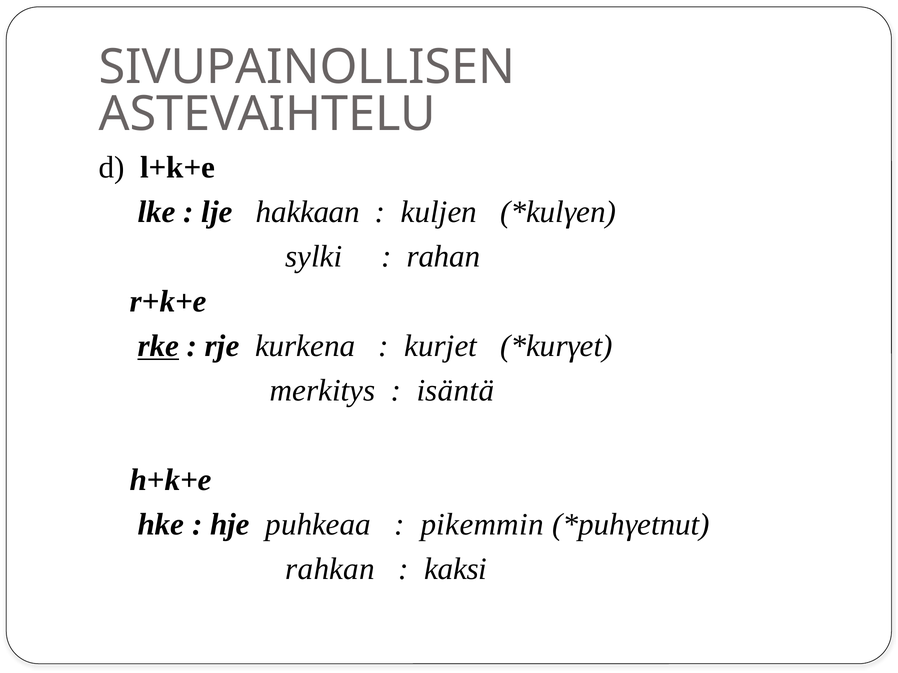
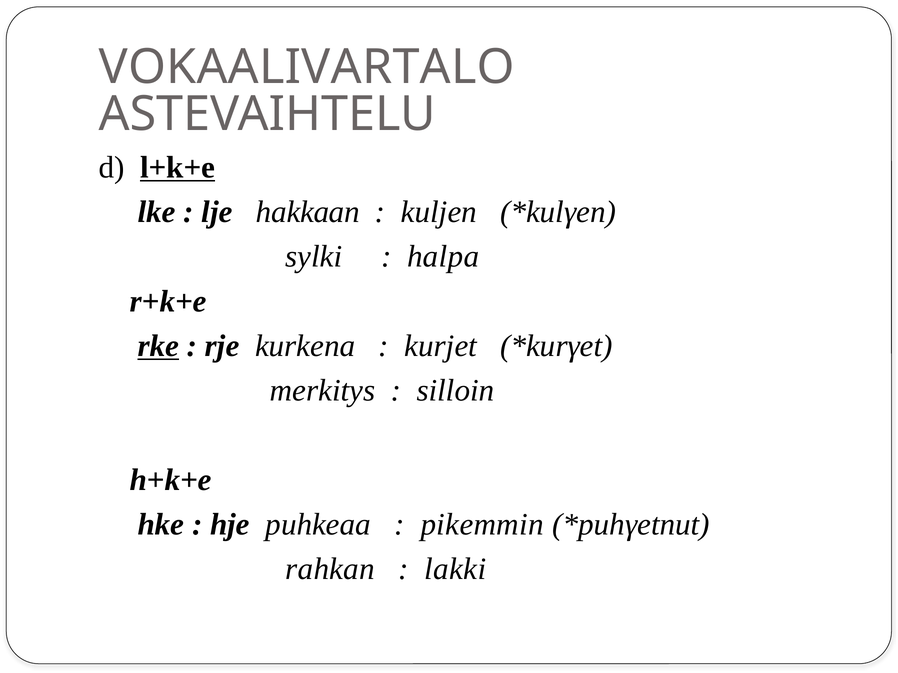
SIVUPAINOLLISEN: SIVUPAINOLLISEN -> VOKAALIVARTALO (307, 67)
l+k+e underline: none -> present (178, 168)
rahan: rahan -> halpa (443, 257)
isäntä: isäntä -> silloin (455, 391)
kaksi: kaksi -> lakki (455, 569)
